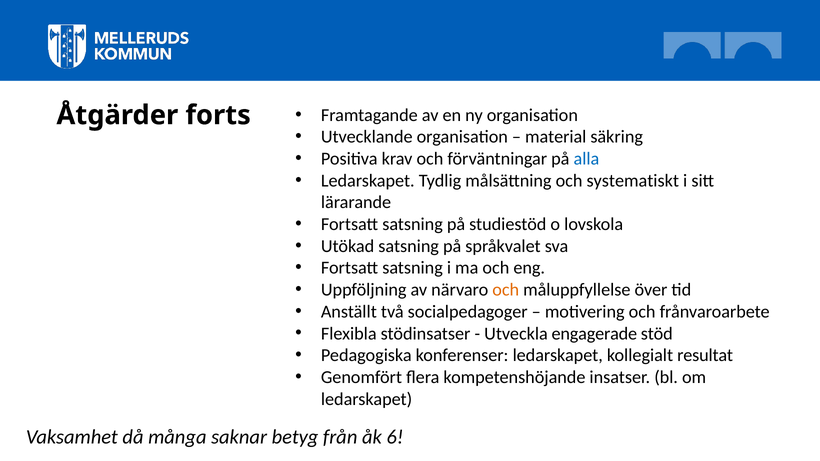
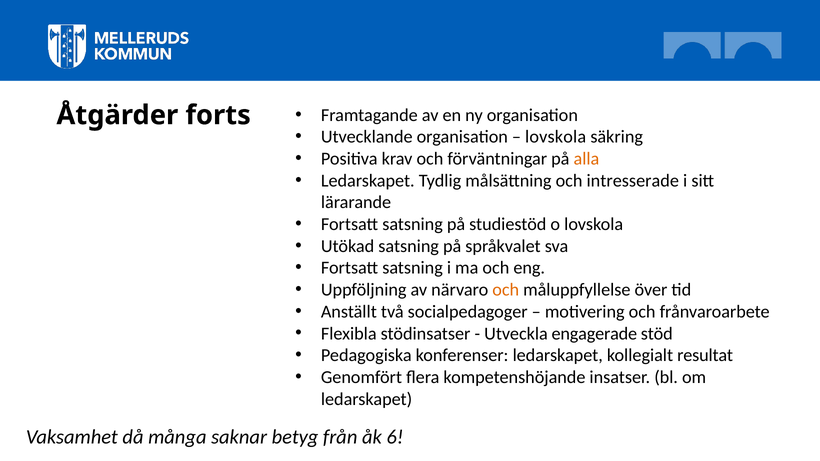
material: material -> lovskola (556, 137)
alla colour: blue -> orange (586, 159)
systematiskt: systematiskt -> intresserade (633, 181)
